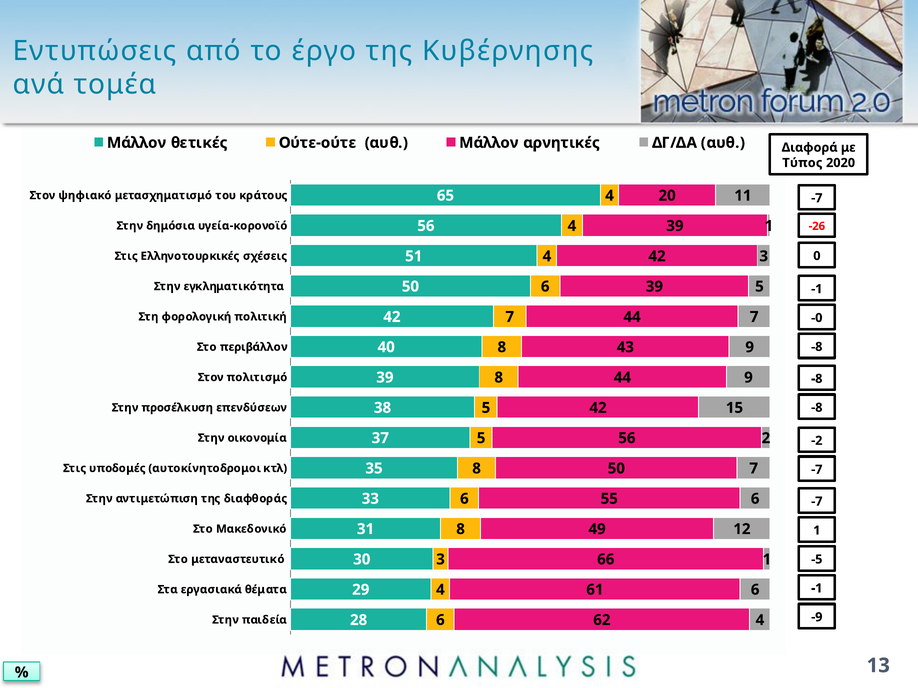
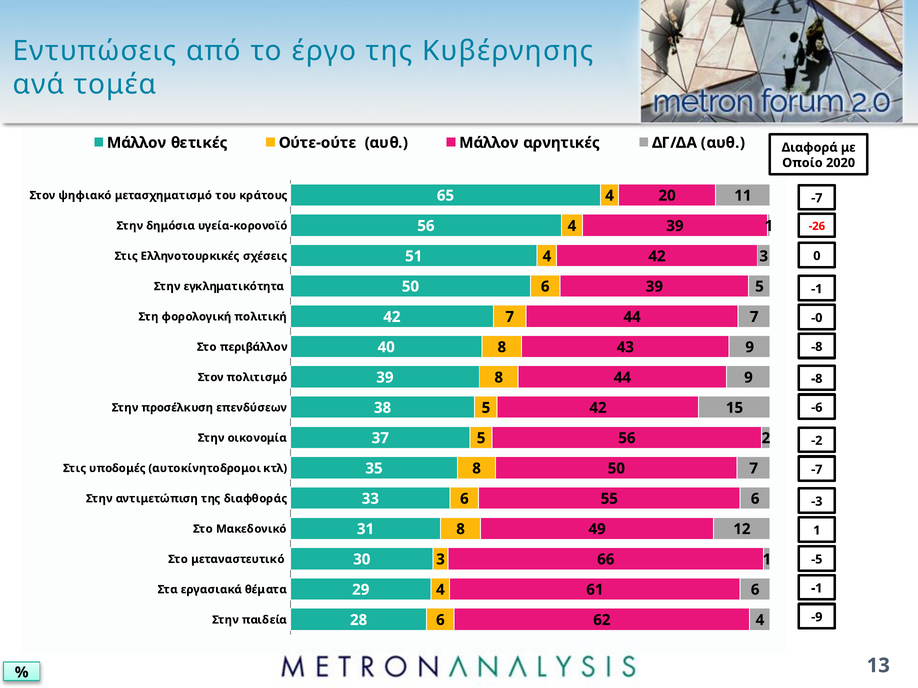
Τύπος: Τύπος -> Οποίο (802, 163)
-8: -8 -> -6 (817, 408)
-7: -7 -> -3 (817, 502)
